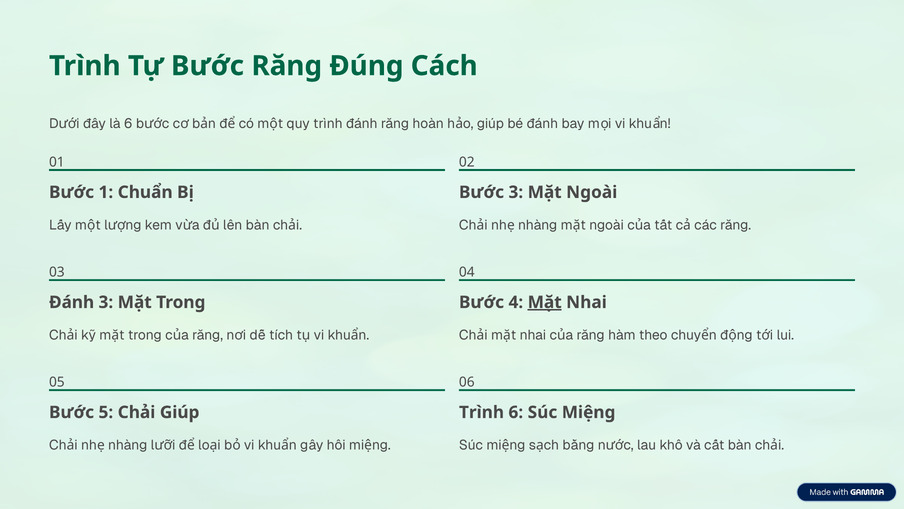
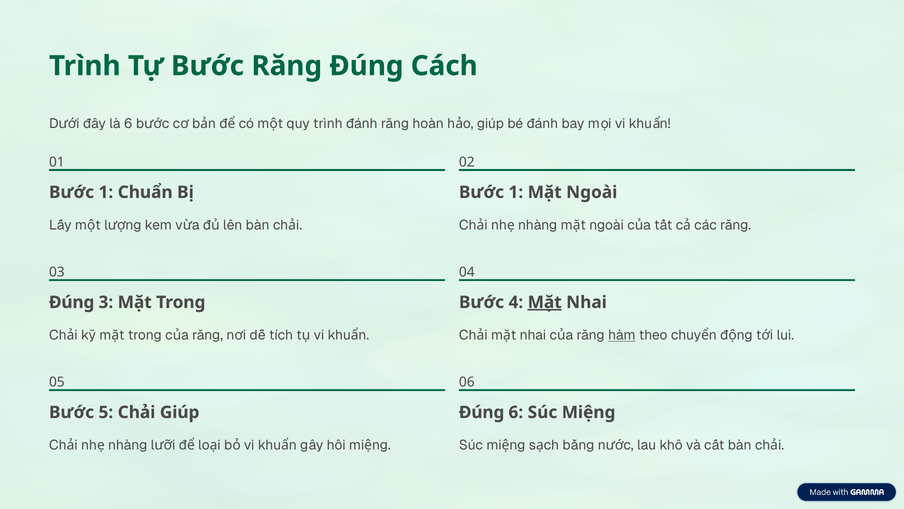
3: 3 -> 1 (516, 192)
Đánh: Đánh -> Đúng (72, 302)
hàm underline: none -> present (622, 335)
Trình: Trình -> Đúng (482, 412)
